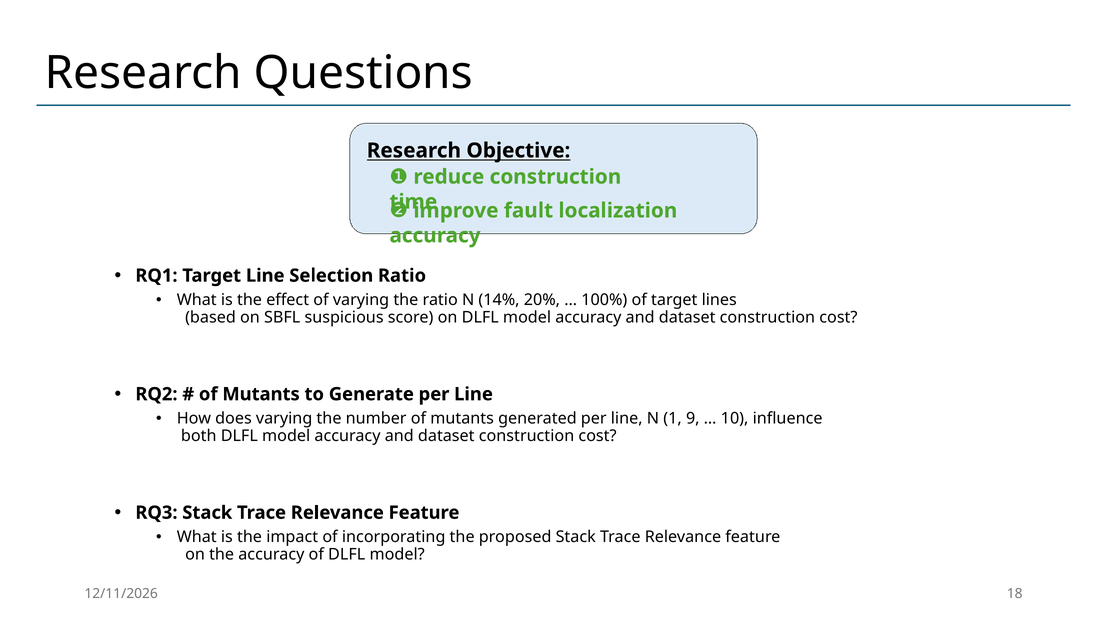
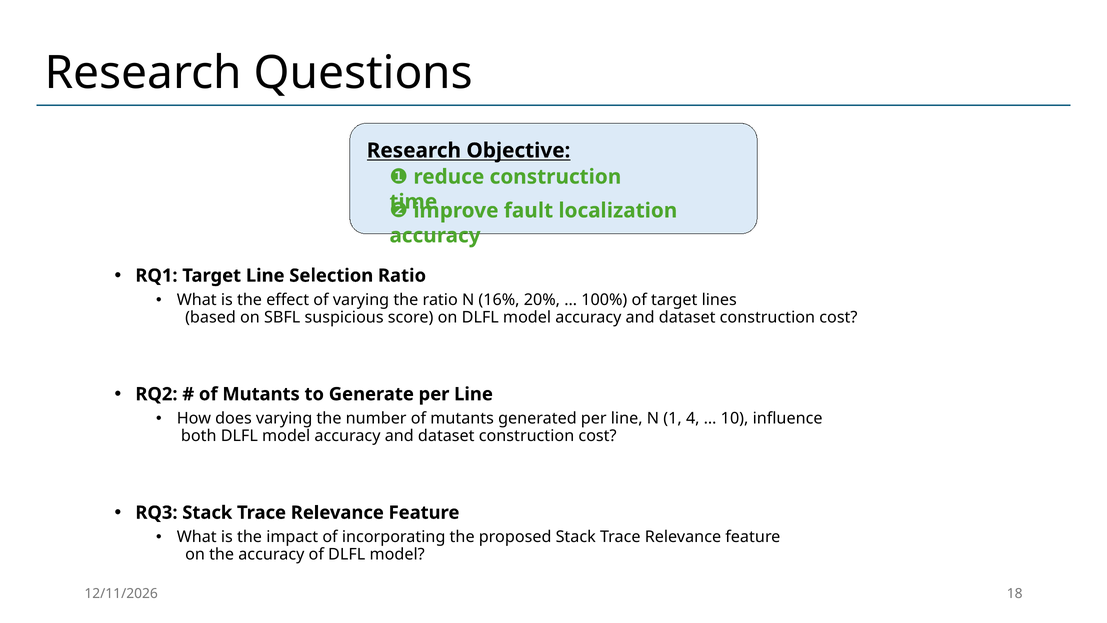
14%: 14% -> 16% (499, 300)
9: 9 -> 4 (693, 418)
